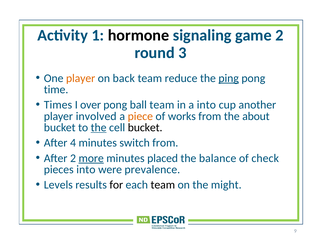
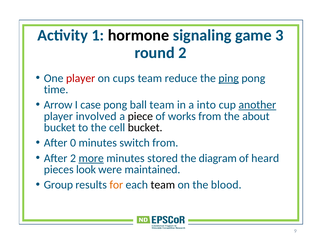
game 2: 2 -> 3 (279, 35)
round 3: 3 -> 2 (182, 53)
player colour: orange -> red (81, 78)
back: back -> cups (124, 78)
Times: Times -> Arrow (58, 105)
over: over -> case (91, 105)
another underline: none -> present (257, 105)
piece colour: orange -> black (140, 116)
the underline: present -> none (99, 127)
4: 4 -> 0 (73, 143)
placed: placed -> stored (163, 158)
balance: balance -> diagram (218, 158)
check: check -> heard (265, 158)
pieces into: into -> look (86, 169)
prevalence: prevalence -> maintained (152, 169)
Levels: Levels -> Group (58, 184)
for colour: black -> orange (116, 184)
might: might -> blood (226, 184)
